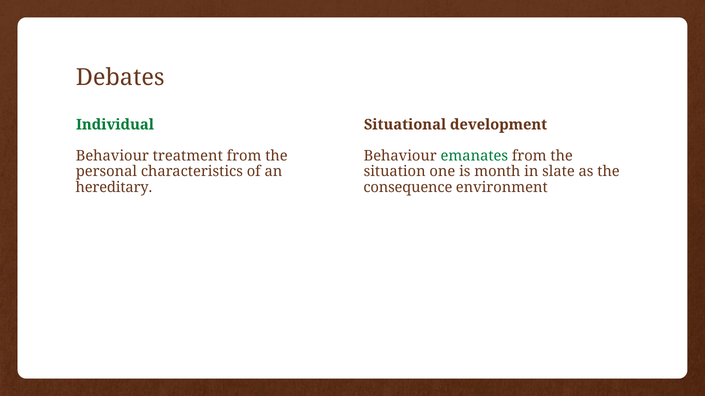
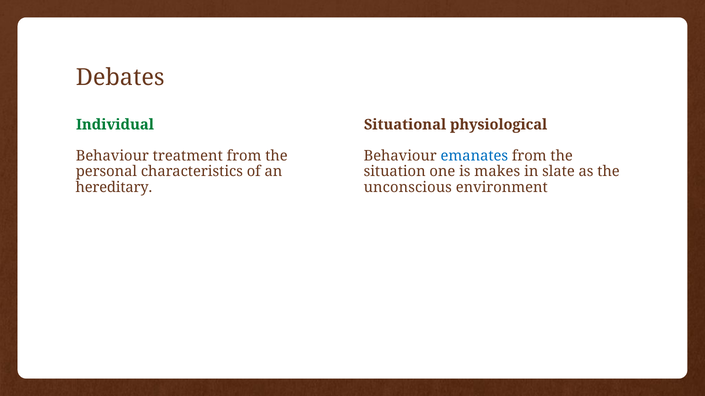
development: development -> physiological (499, 125)
emanates colour: green -> blue (474, 156)
month: month -> makes (497, 172)
consequence: consequence -> unconscious (408, 188)
